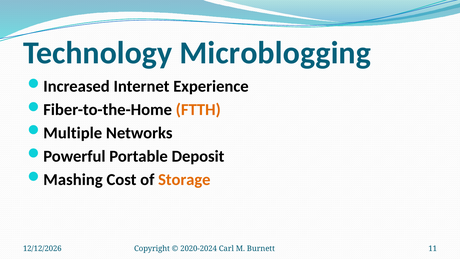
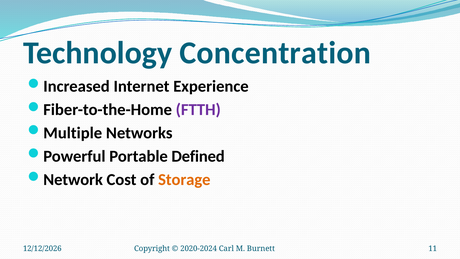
Microblogging: Microblogging -> Concentration (275, 53)
FTTH colour: orange -> purple (198, 110)
Deposit: Deposit -> Defined (198, 156)
Mashing: Mashing -> Network (73, 179)
